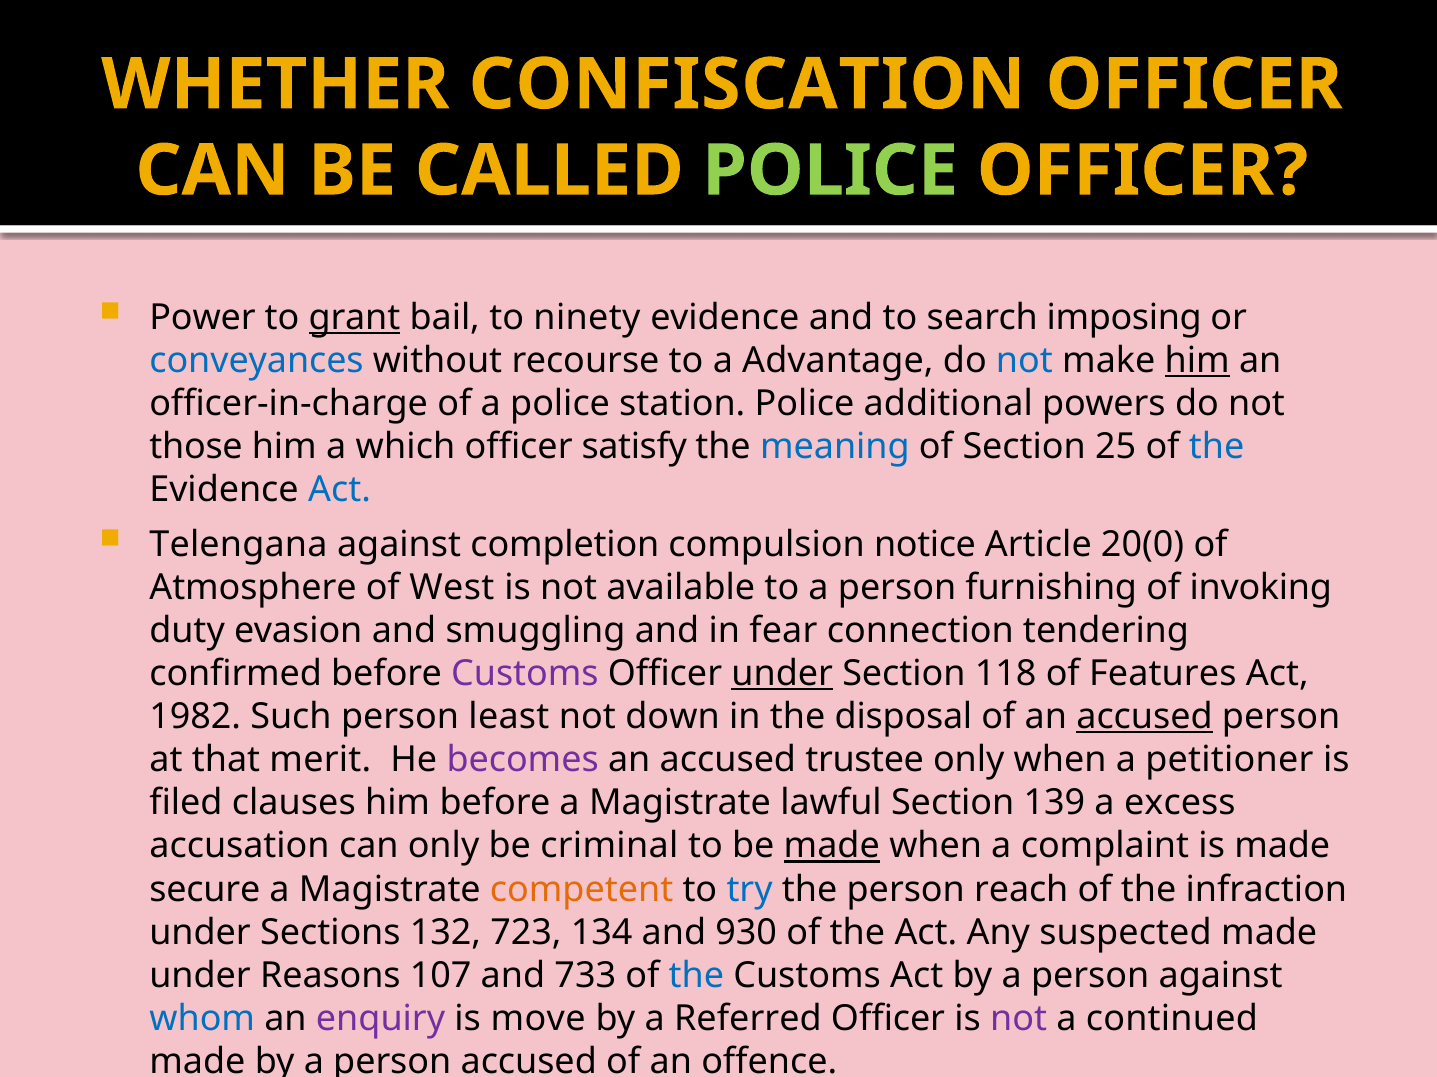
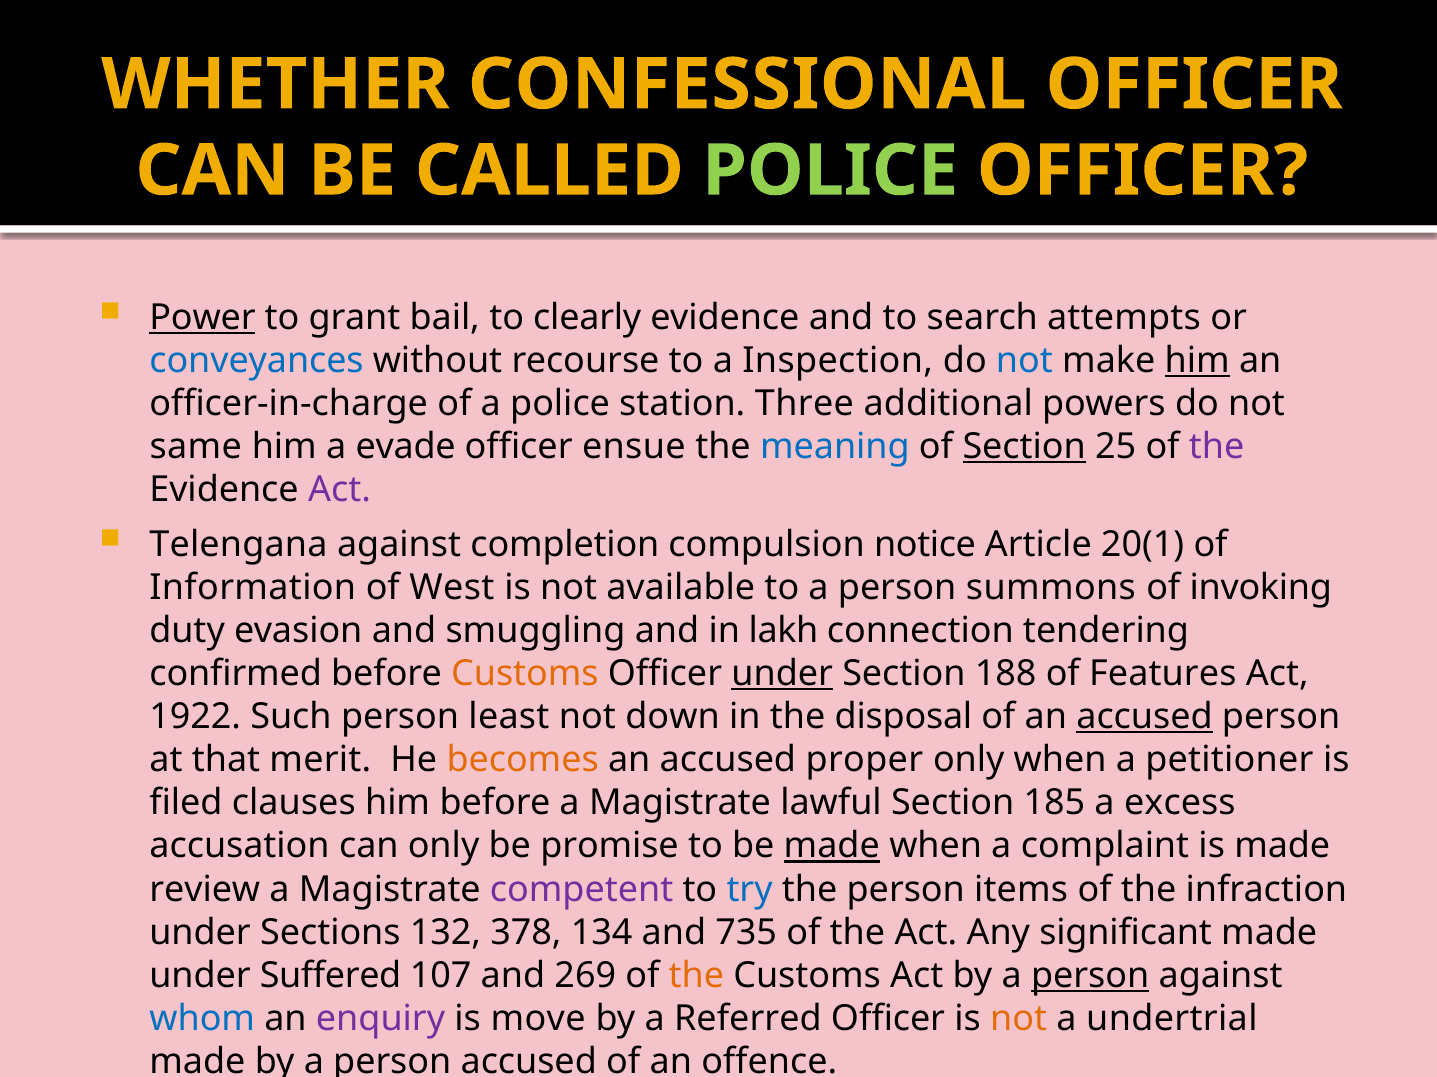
CONFISCATION: CONFISCATION -> CONFESSIONAL (747, 85)
Power underline: none -> present (203, 317)
grant underline: present -> none (354, 317)
ninety: ninety -> clearly (587, 317)
imposing: imposing -> attempts (1124, 317)
Advantage: Advantage -> Inspection (838, 361)
station Police: Police -> Three (804, 404)
those: those -> same (196, 447)
which: which -> evade (406, 447)
satisfy: satisfy -> ensue (634, 447)
Section underline: none -> present (1024, 447)
the colour: blue -> purple (1217, 447)
Act colour: blue -> purple (340, 490)
20(0: 20(0 -> 20(1 (1143, 545)
Atmosphere: Atmosphere -> Information (253, 588)
furnishing: furnishing -> summons (1051, 588)
fear: fear -> lakh (784, 631)
Customs colour: purple -> orange (525, 674)
118: 118 -> 188 (1006, 674)
1982: 1982 -> 1922 (195, 717)
becomes colour: purple -> orange (523, 761)
trustee: trustee -> proper (864, 761)
139: 139 -> 185 (1054, 804)
criminal: criminal -> promise (610, 847)
secure: secure -> review (205, 890)
competent colour: orange -> purple (582, 890)
reach: reach -> items (1021, 890)
723: 723 -> 378 (526, 933)
930: 930 -> 735 (746, 933)
suspected: suspected -> significant (1126, 933)
Reasons: Reasons -> Suffered (331, 976)
733: 733 -> 269 (585, 976)
the colour: blue -> orange (696, 976)
person underline: none -> present (1090, 976)
not colour: purple -> orange (1019, 1019)
continued: continued -> undertrial (1172, 1019)
